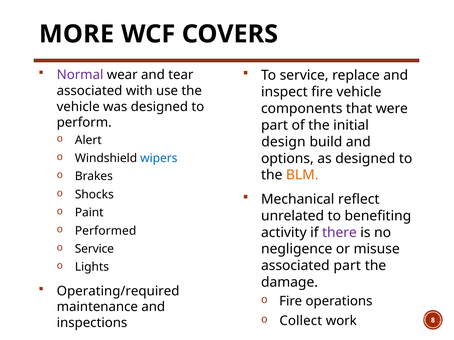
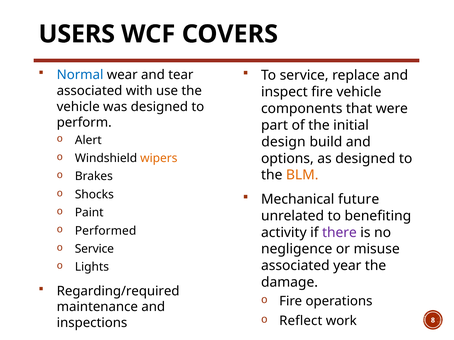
MORE: MORE -> USERS (77, 34)
Normal colour: purple -> blue (80, 75)
wipers colour: blue -> orange (159, 158)
reflect: reflect -> future (359, 200)
associated part: part -> year (347, 266)
Operating/required: Operating/required -> Regarding/required (118, 291)
Collect: Collect -> Reflect (301, 321)
